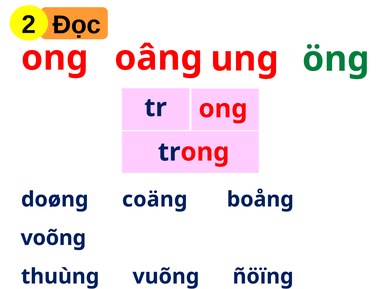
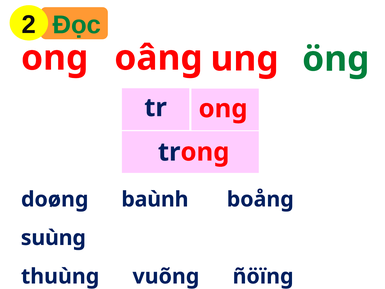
Đọc colour: black -> green (77, 25)
coäng: coäng -> baùnh (155, 199)
voõng: voõng -> suùng (53, 238)
